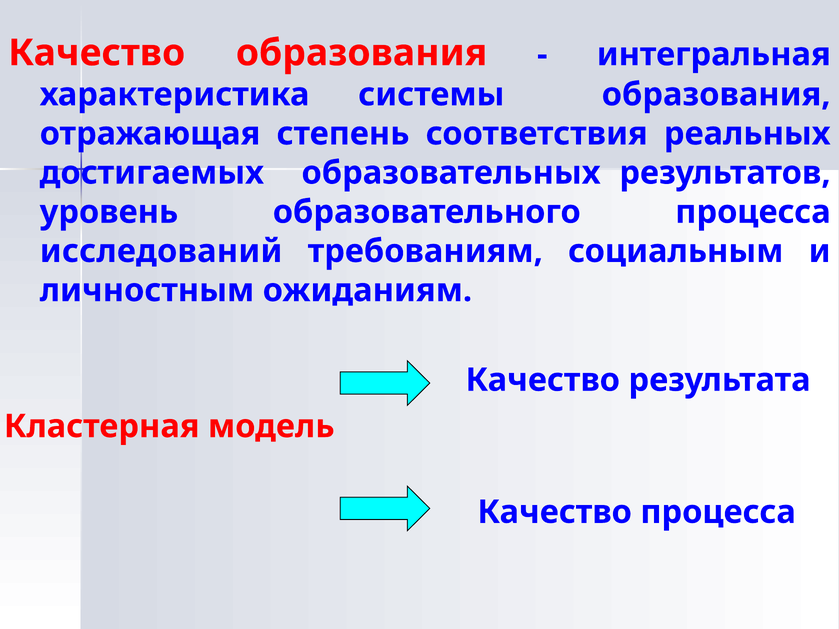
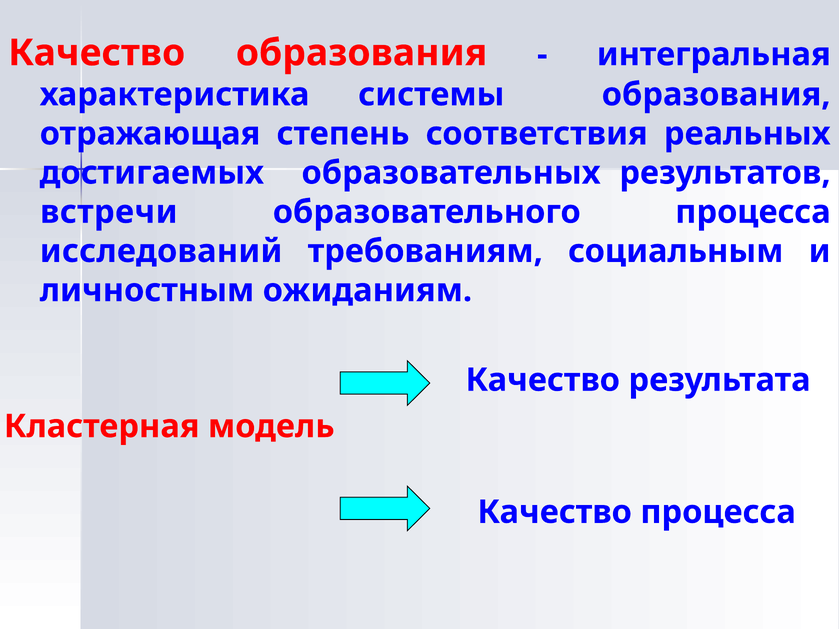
уровень: уровень -> встречи (109, 212)
